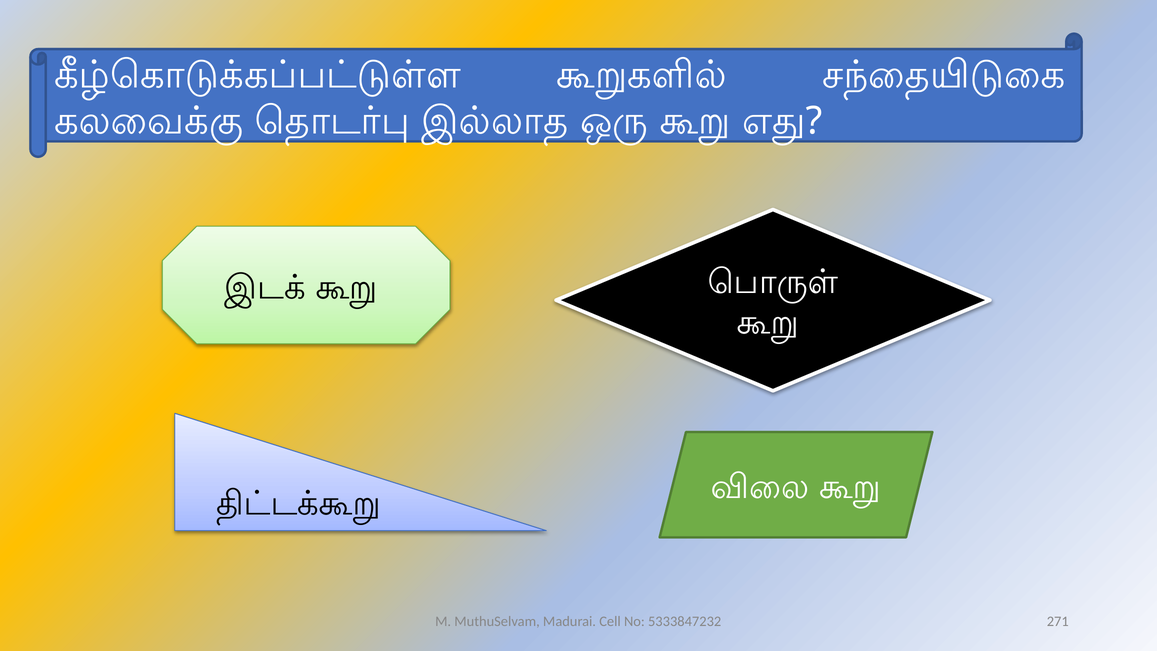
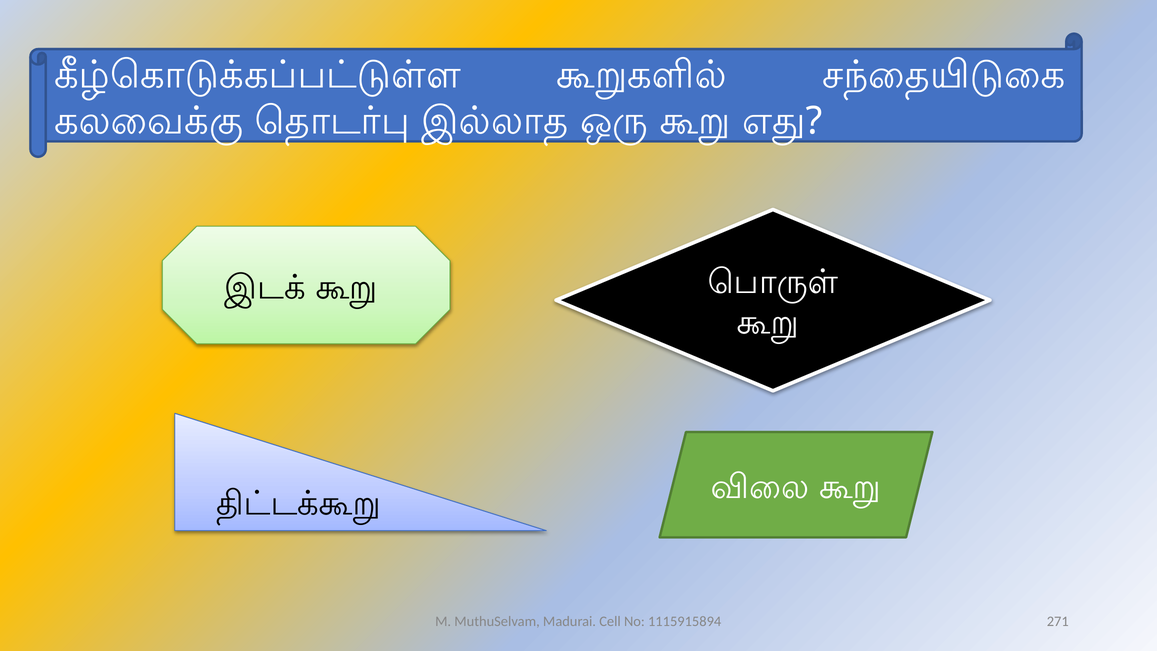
5333847232: 5333847232 -> 1115915894 (685, 621)
